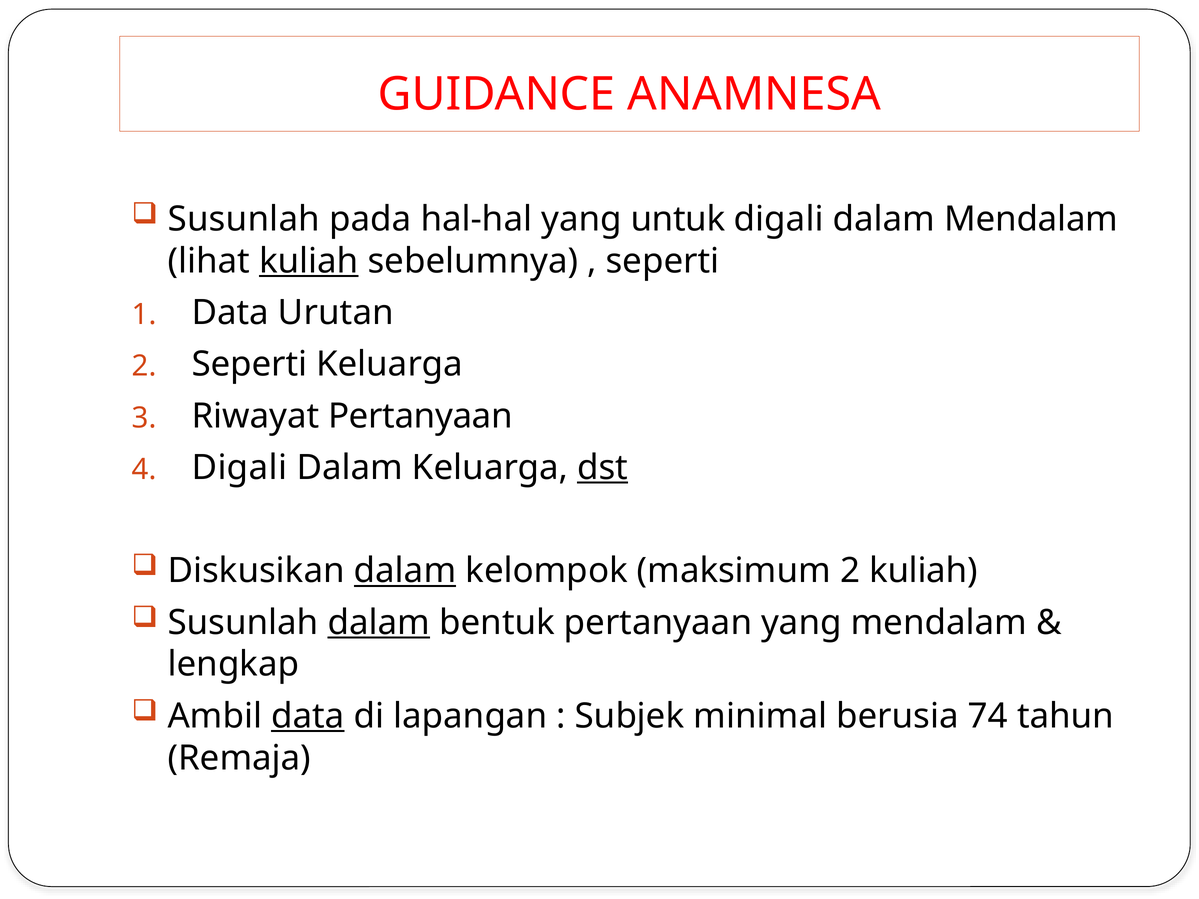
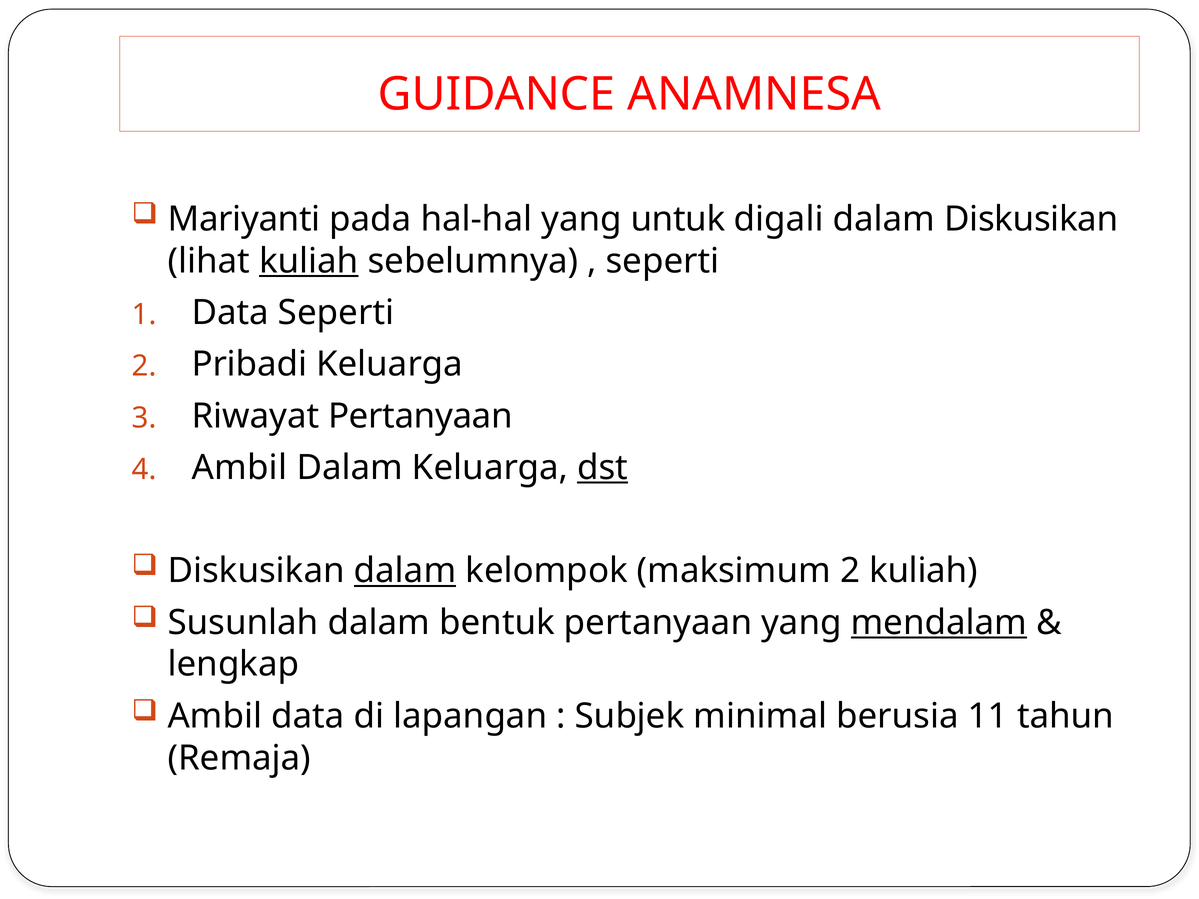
Susunlah: Susunlah -> Mariyanti (244, 219)
dalam Mendalam: Mendalam -> Diskusikan (1031, 219)
Data Urutan: Urutan -> Seperti (336, 313)
2 Seperti: Seperti -> Pribadi (249, 364)
Digali: Digali -> Ambil (239, 468)
dalam underline: present -> none (379, 623)
mendalam underline: none -> present (939, 623)
data underline: present -> none (308, 716)
74: 74 -> 11 (988, 716)
